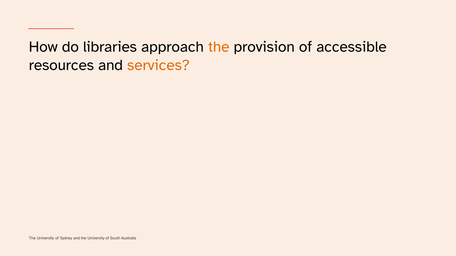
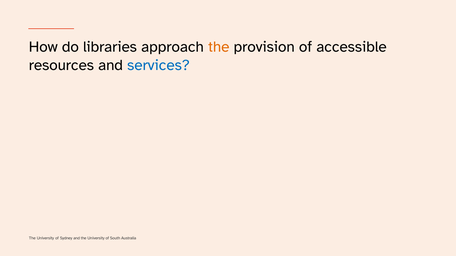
services colour: orange -> blue (158, 65)
